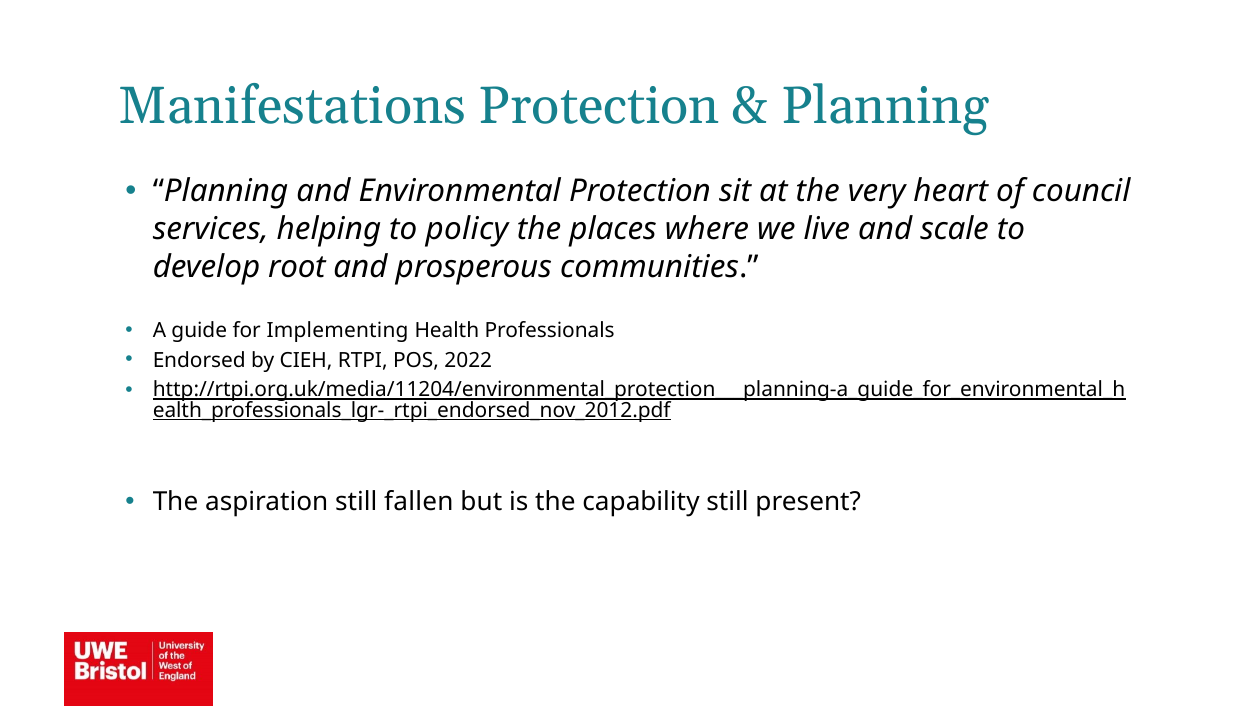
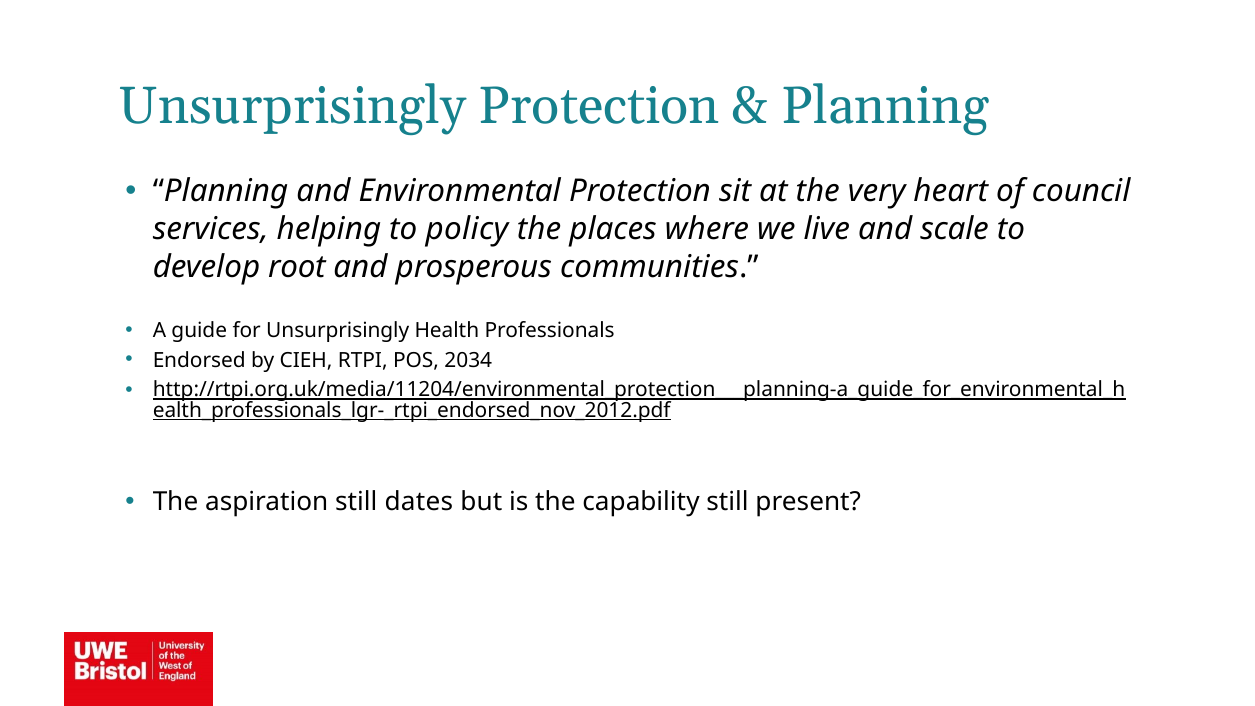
Manifestations: Manifestations -> Unsurprisingly (292, 106)
for Implementing: Implementing -> Unsurprisingly (338, 331)
2022: 2022 -> 2034 (468, 360)
fallen: fallen -> dates (419, 502)
